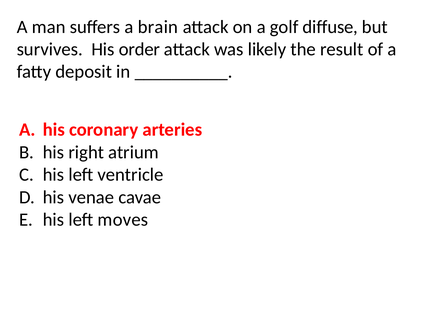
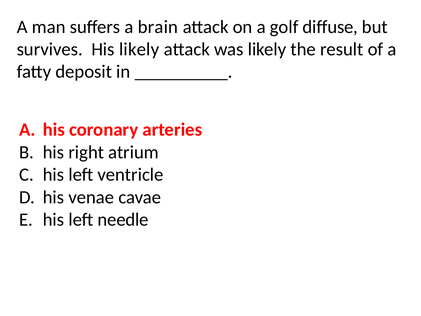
His order: order -> likely (139, 49)
moves: moves -> needle (123, 220)
